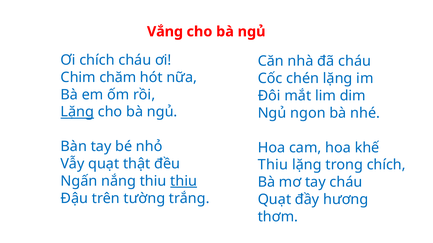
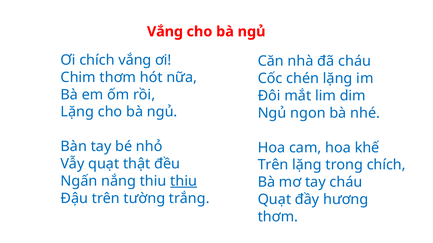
chích cháu: cháu -> vắng (135, 60)
Chim chăm: chăm -> thơm (118, 78)
Lặng underline: present -> none (77, 112)
Thiu: Thiu -> Trên (273, 165)
